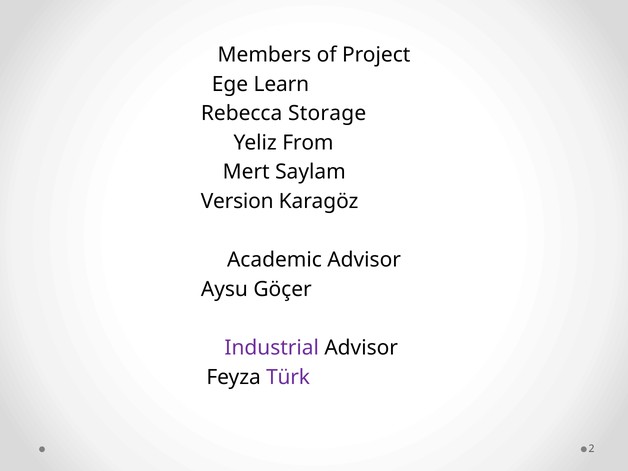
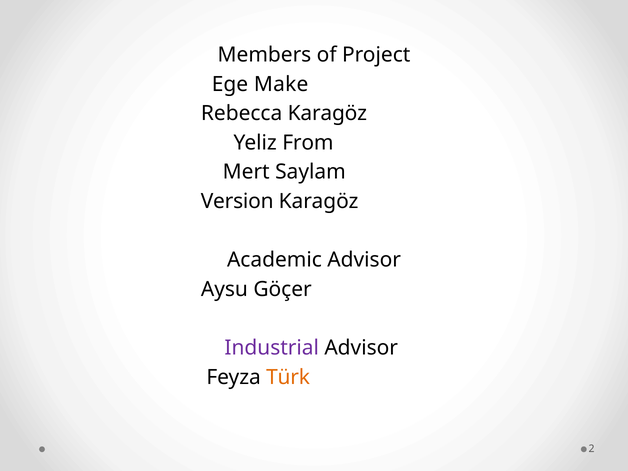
Learn: Learn -> Make (281, 84)
Rebecca Storage: Storage -> Karagöz (327, 113)
Türk colour: purple -> orange (288, 377)
